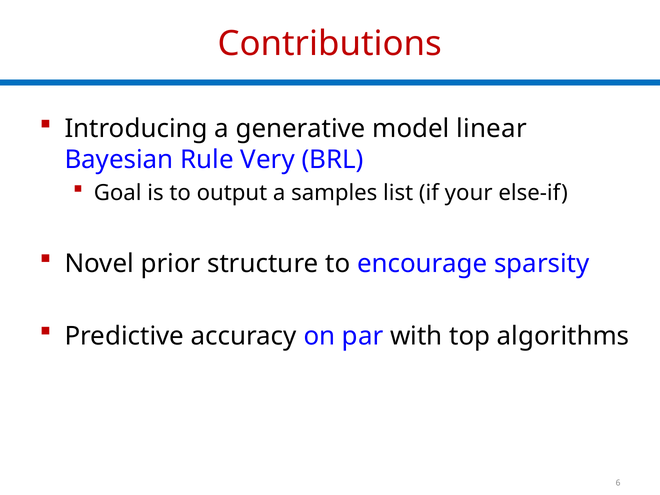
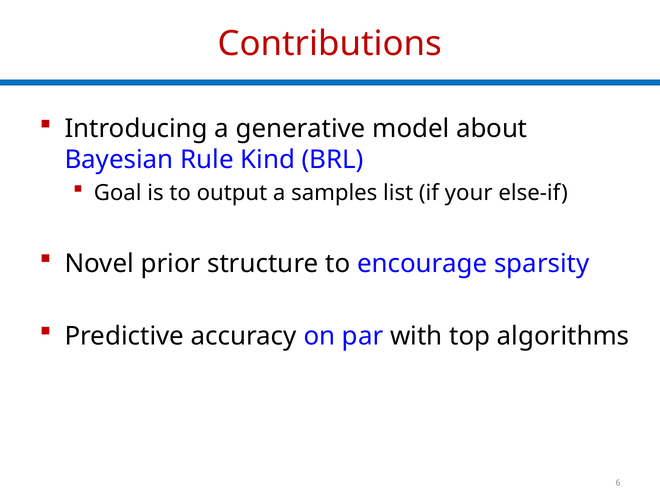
linear: linear -> about (492, 129)
Very: Very -> Kind (268, 160)
